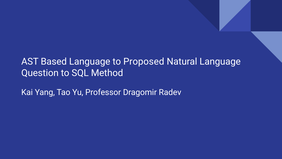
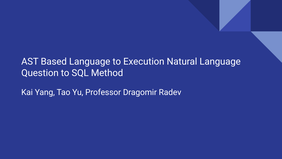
Proposed: Proposed -> Execution (144, 62)
